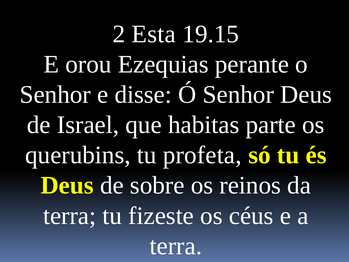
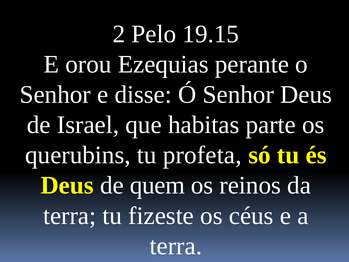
Esta: Esta -> Pelo (154, 34)
sobre: sobre -> quem (157, 185)
